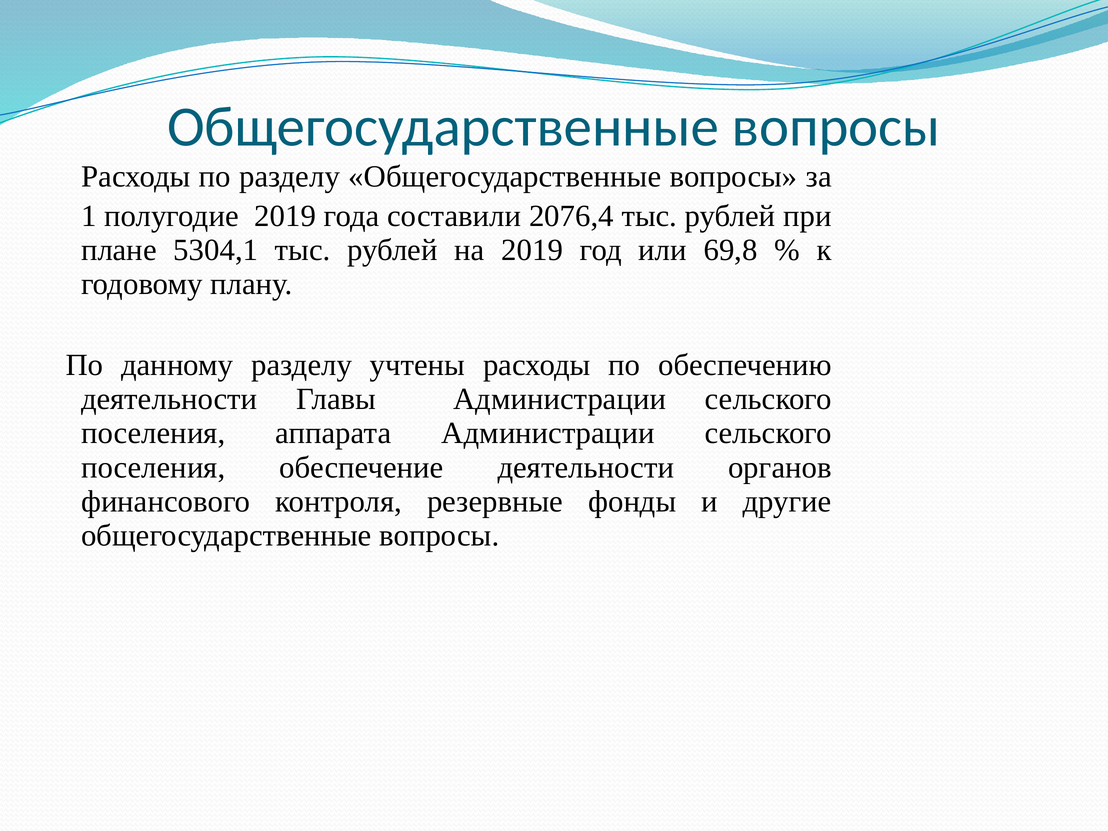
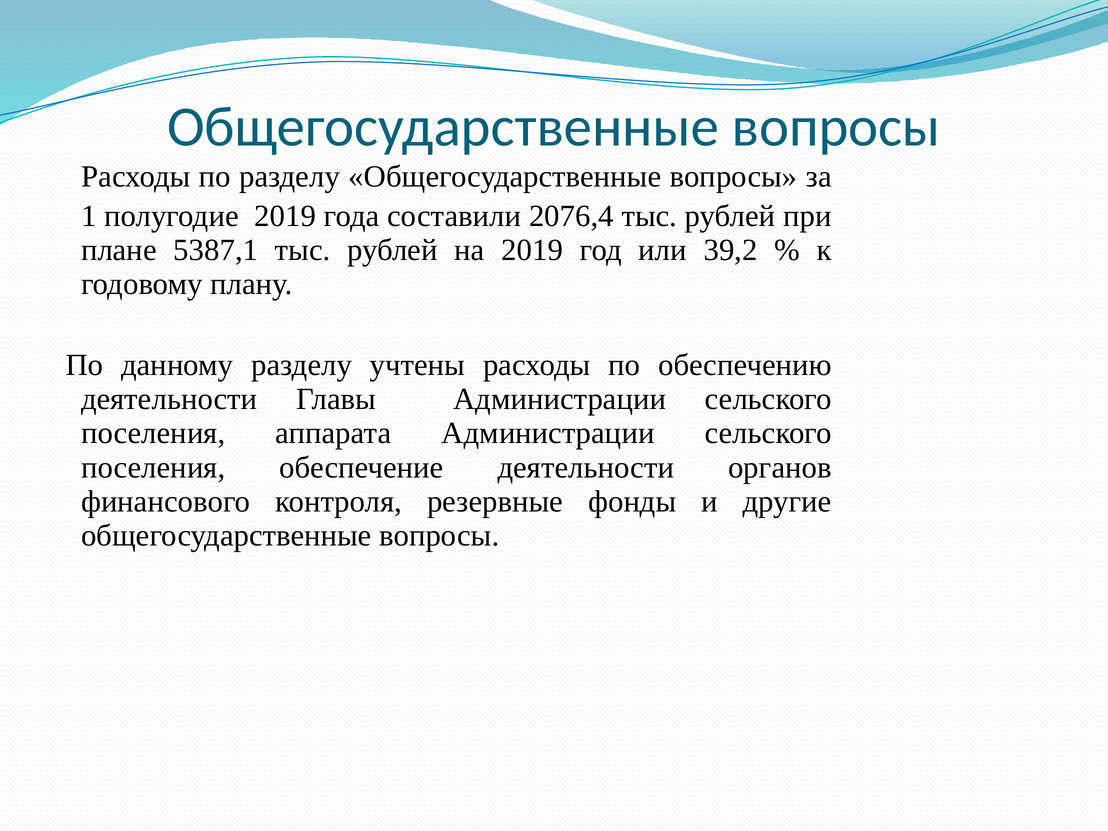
5304,1: 5304,1 -> 5387,1 (216, 250)
69,8: 69,8 -> 39,2 (731, 250)
